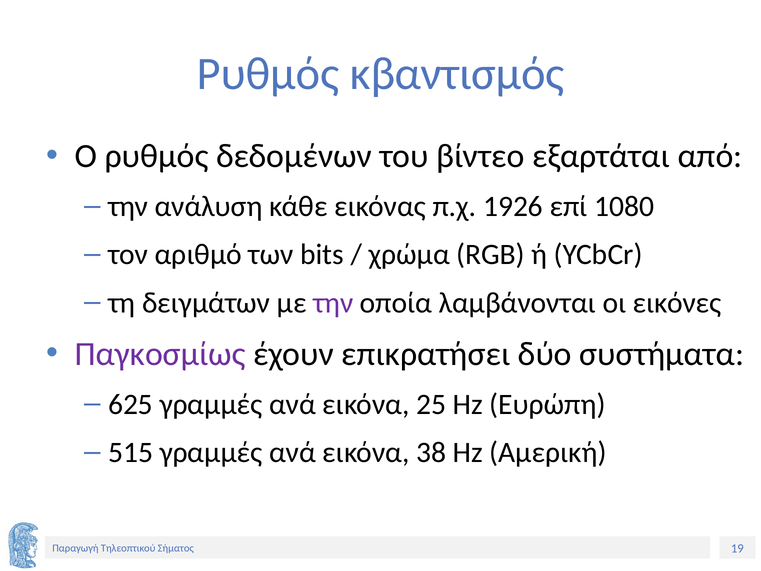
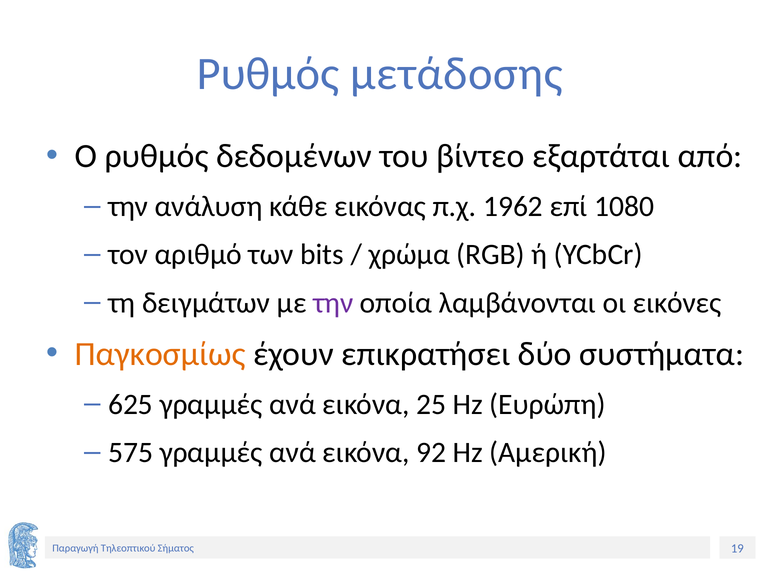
κβαντισμός: κβαντισμός -> μετάδοσης (457, 74)
1926: 1926 -> 1962 (513, 206)
Παγκοσμίως colour: purple -> orange (160, 354)
515: 515 -> 575 (131, 452)
38: 38 -> 92 (431, 452)
